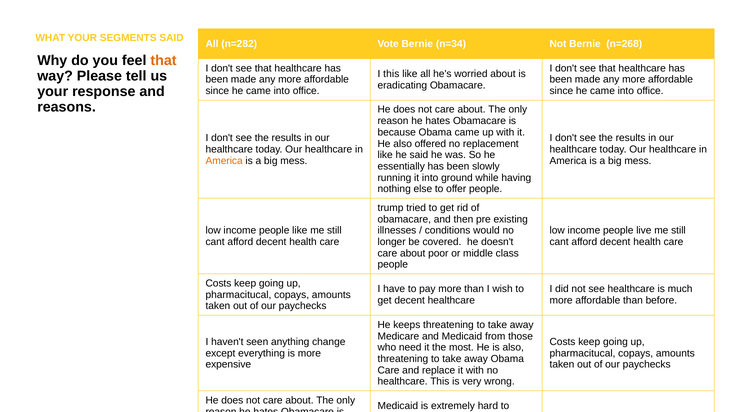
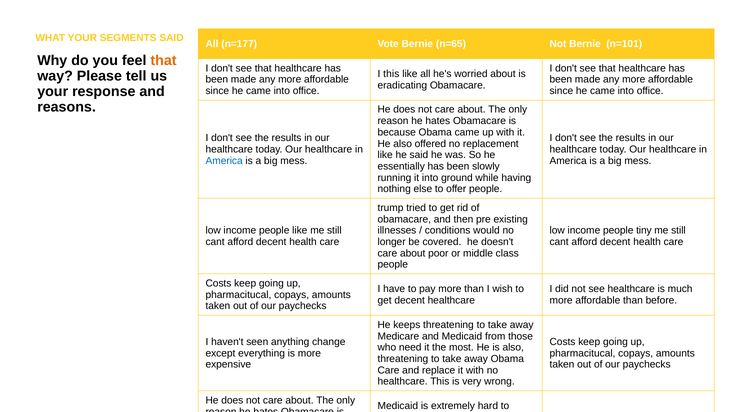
n=282: n=282 -> n=177 (239, 44)
n=34: n=34 -> n=65 (451, 44)
n=268: n=268 -> n=101 (624, 44)
America colour: orange -> blue (224, 161)
live: live -> tiny (644, 230)
